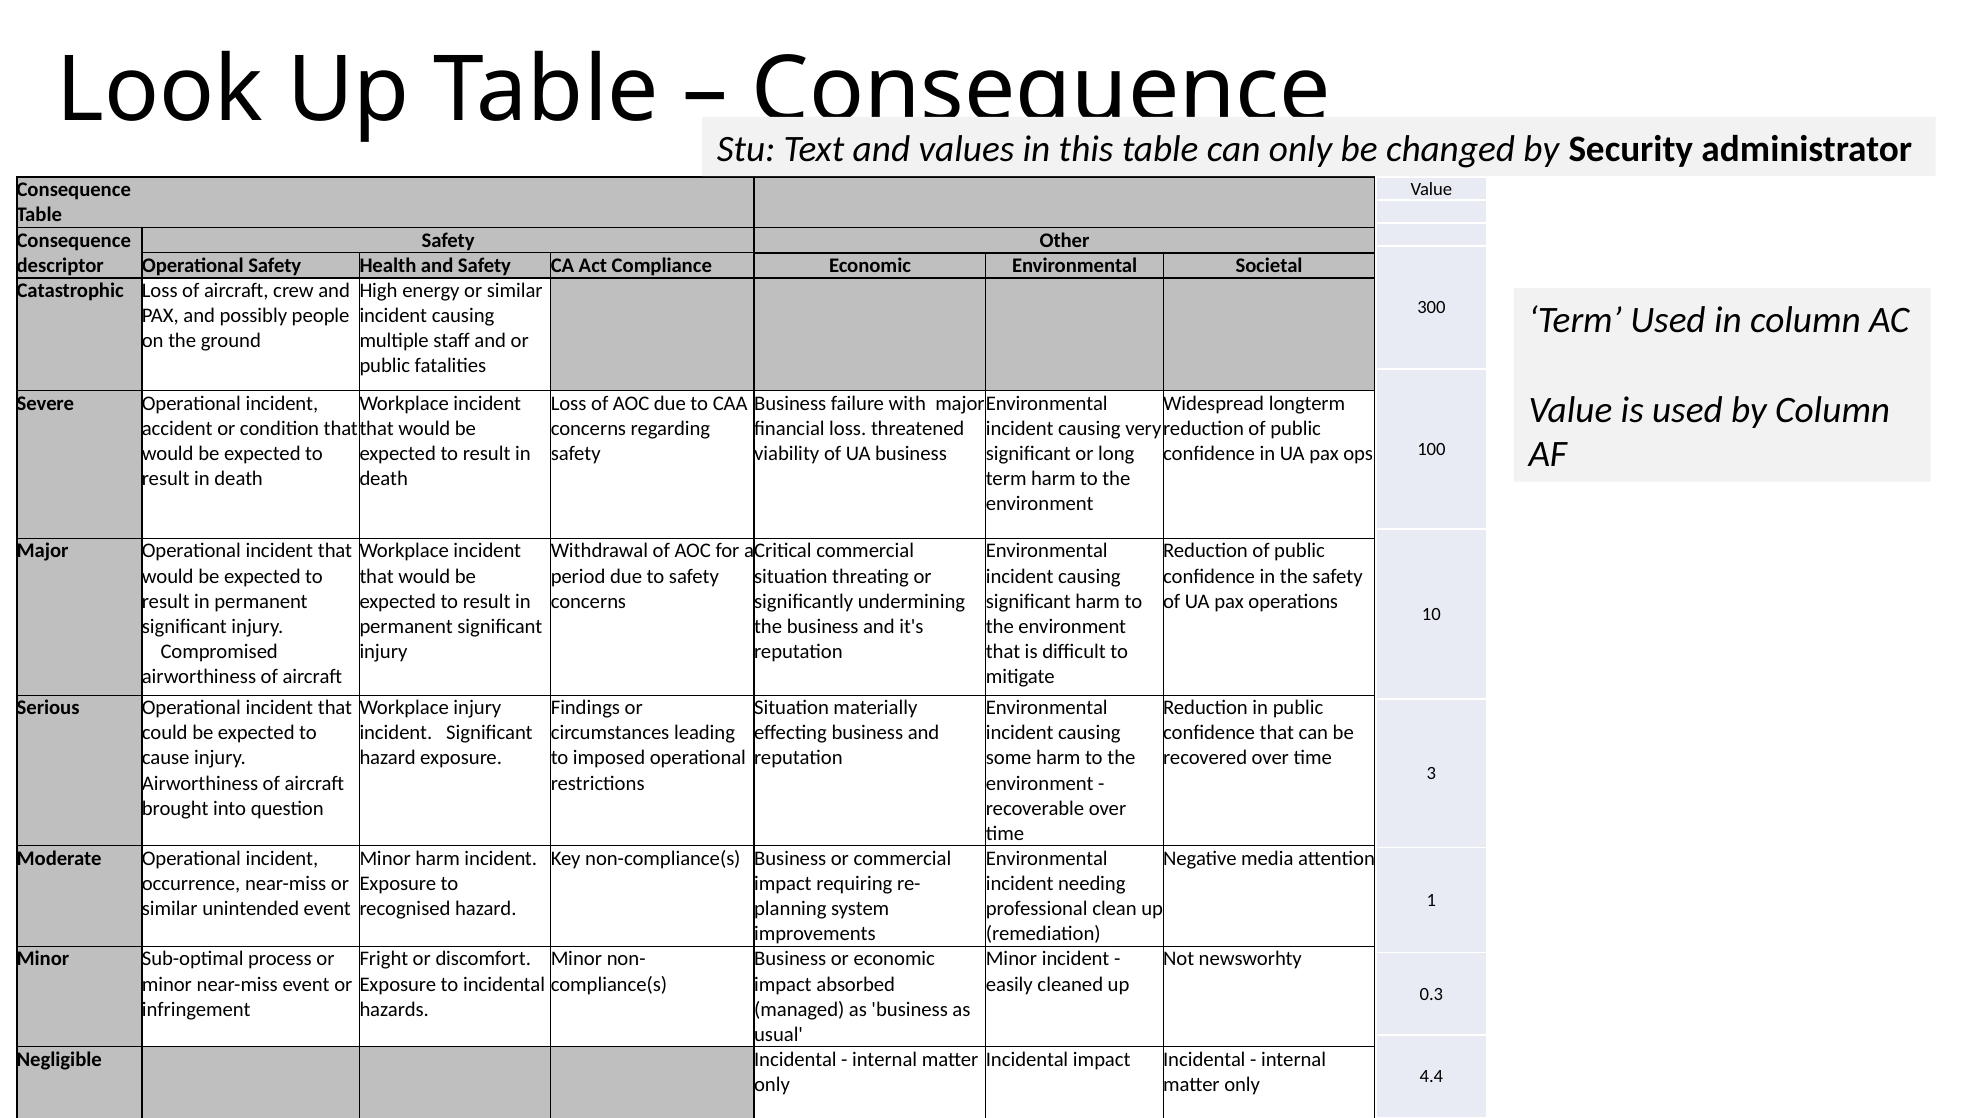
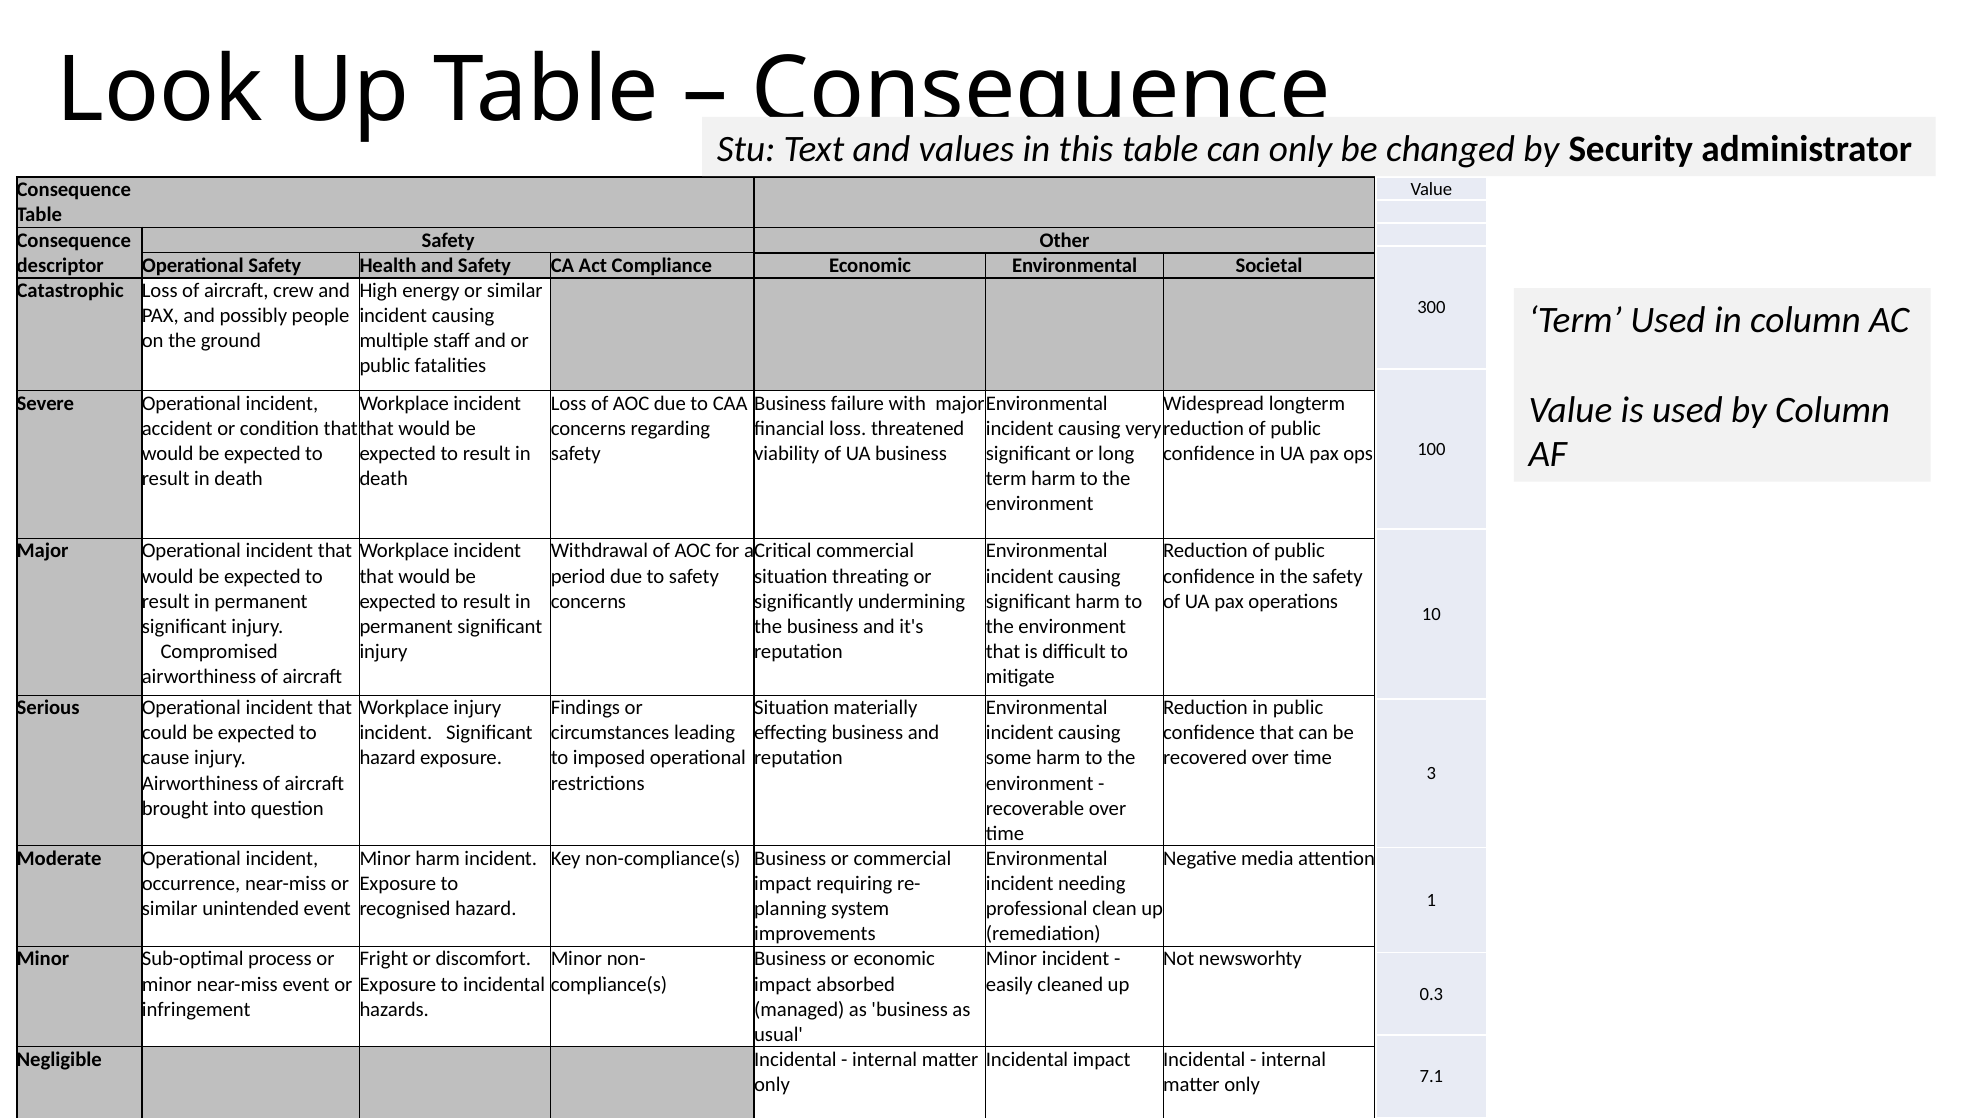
4.4: 4.4 -> 7.1 (1431, 1077)
